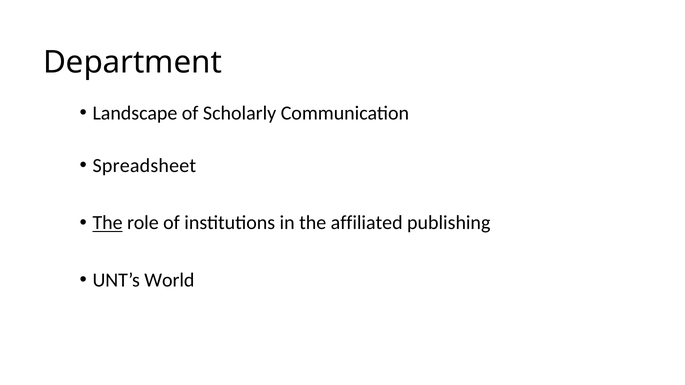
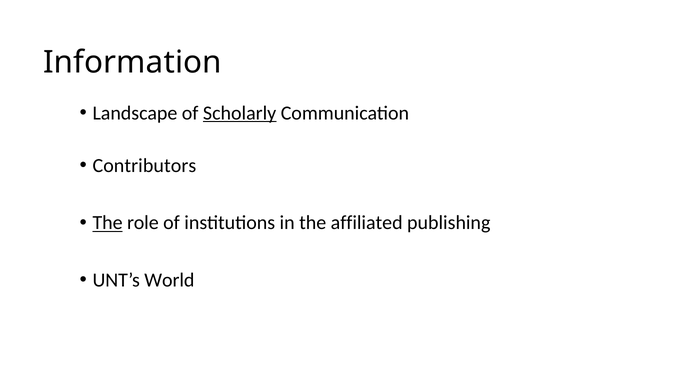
Department: Department -> Information (132, 63)
Scholarly underline: none -> present (240, 113)
Spreadsheet: Spreadsheet -> Contributors (144, 166)
